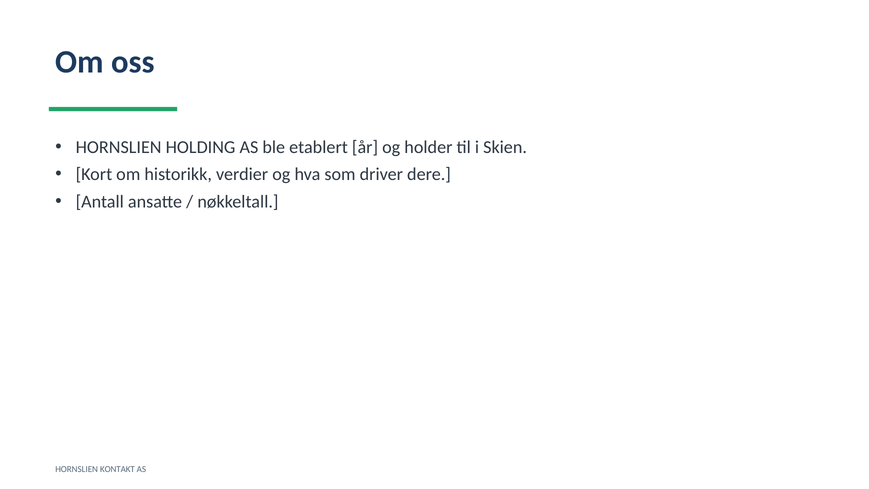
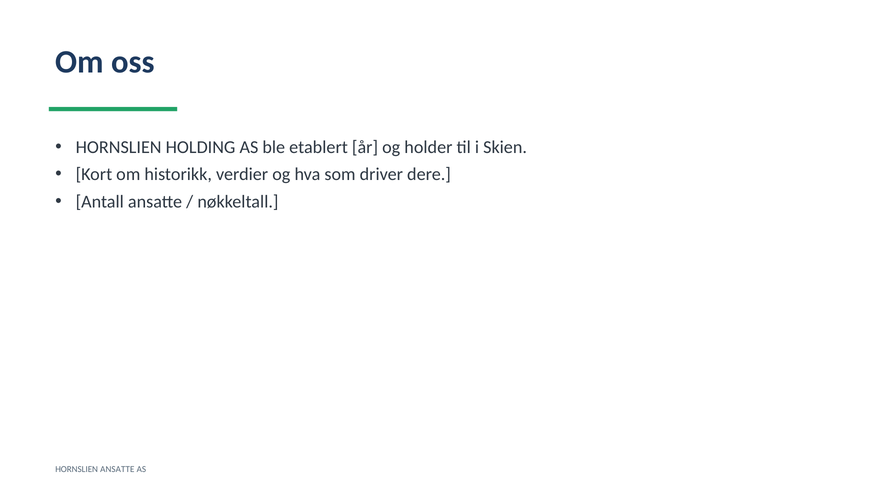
HORNSLIEN KONTAKT: KONTAKT -> ANSATTE (117, 469)
